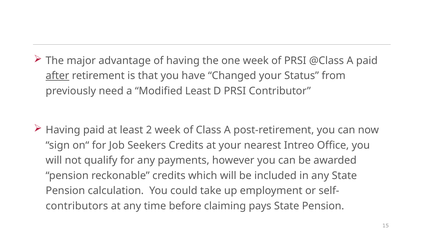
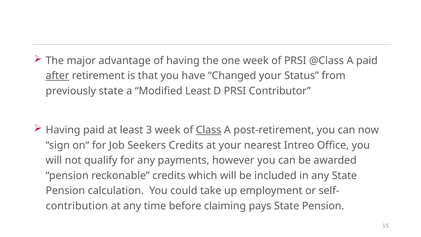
previously need: need -> state (111, 91)
2: 2 -> 3 (149, 130)
Class underline: none -> present (209, 130)
contributors: contributors -> contribution (77, 206)
